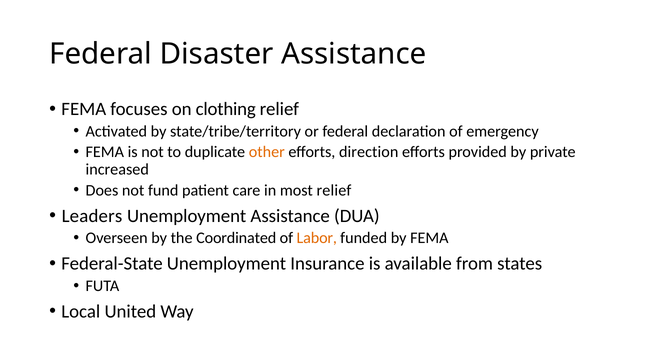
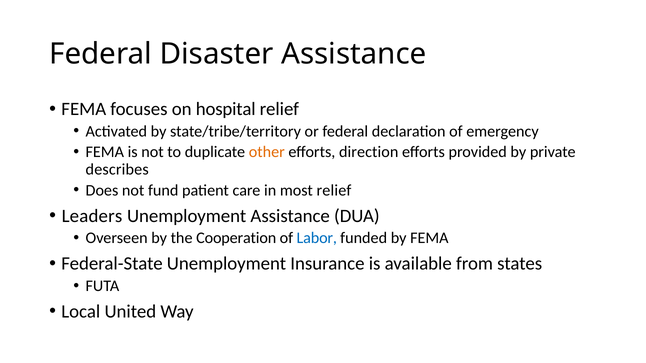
clothing: clothing -> hospital (226, 109)
increased: increased -> describes (117, 170)
Coordinated: Coordinated -> Cooperation (236, 238)
Labor colour: orange -> blue (317, 238)
